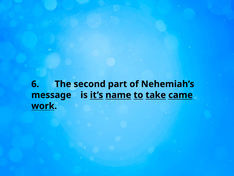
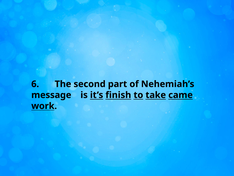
name: name -> finish (118, 95)
